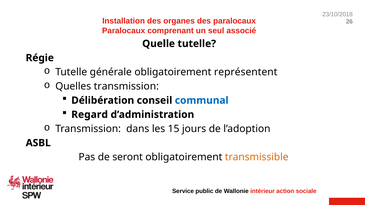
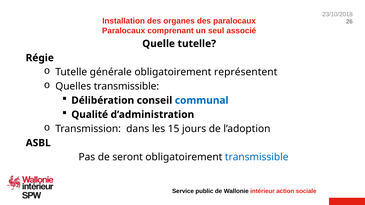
Quelles transmission: transmission -> transmissible (126, 86)
Regard: Regard -> Qualité (90, 115)
transmissible colour: orange -> blue (257, 157)
